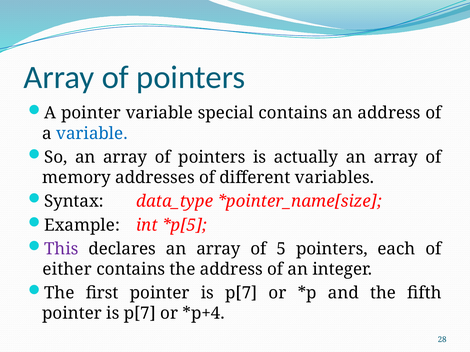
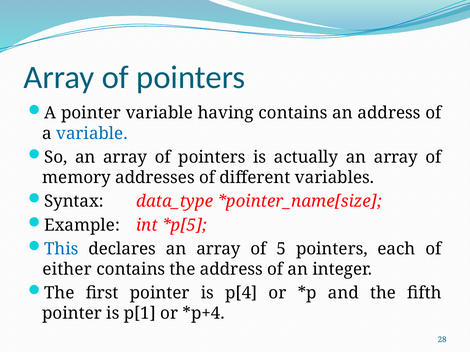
special: special -> having (226, 113)
This colour: purple -> blue (61, 249)
first pointer is p[7: p[7 -> p[4 (241, 293)
p[7: p[7 -> p[1 (140, 314)
